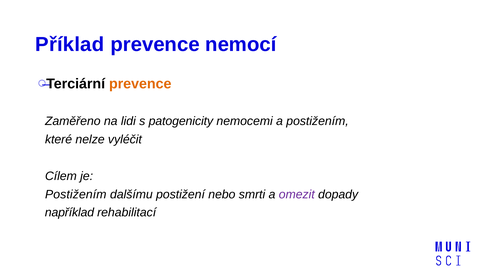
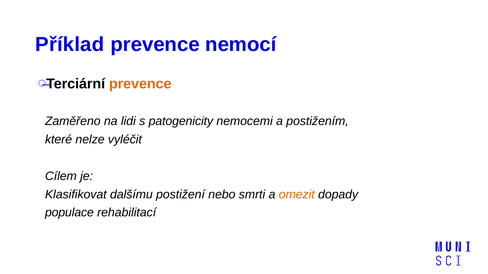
Postižením: Postižením -> Klasifikovat (76, 195)
omezit colour: purple -> orange (297, 195)
například: například -> populace (69, 213)
